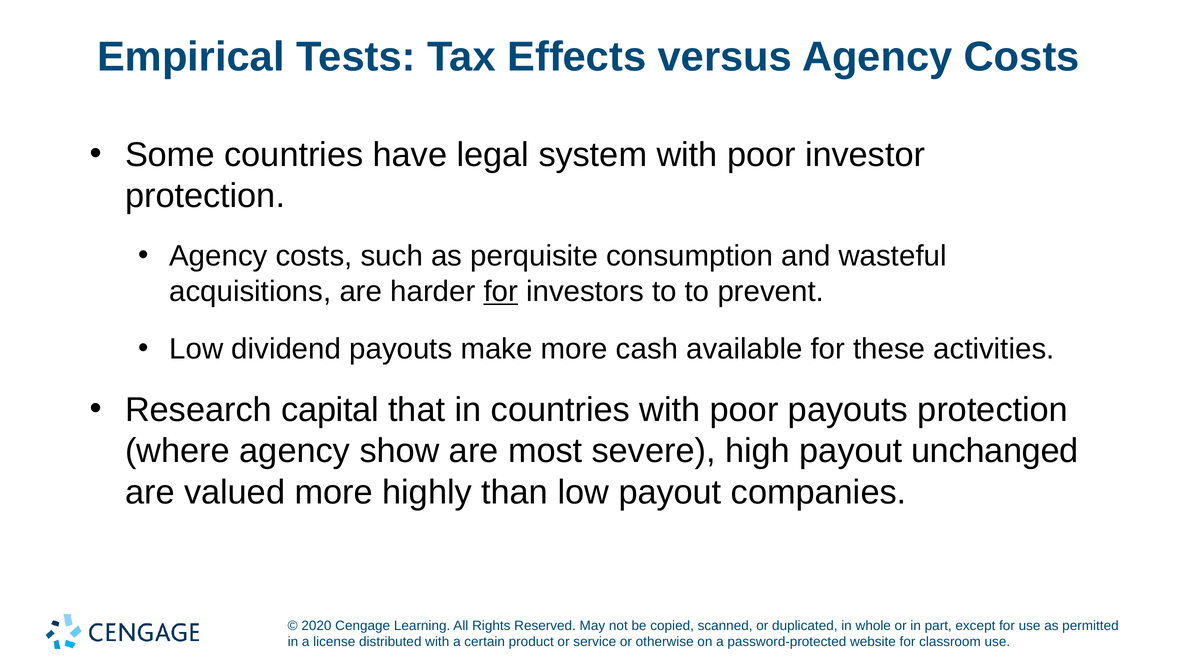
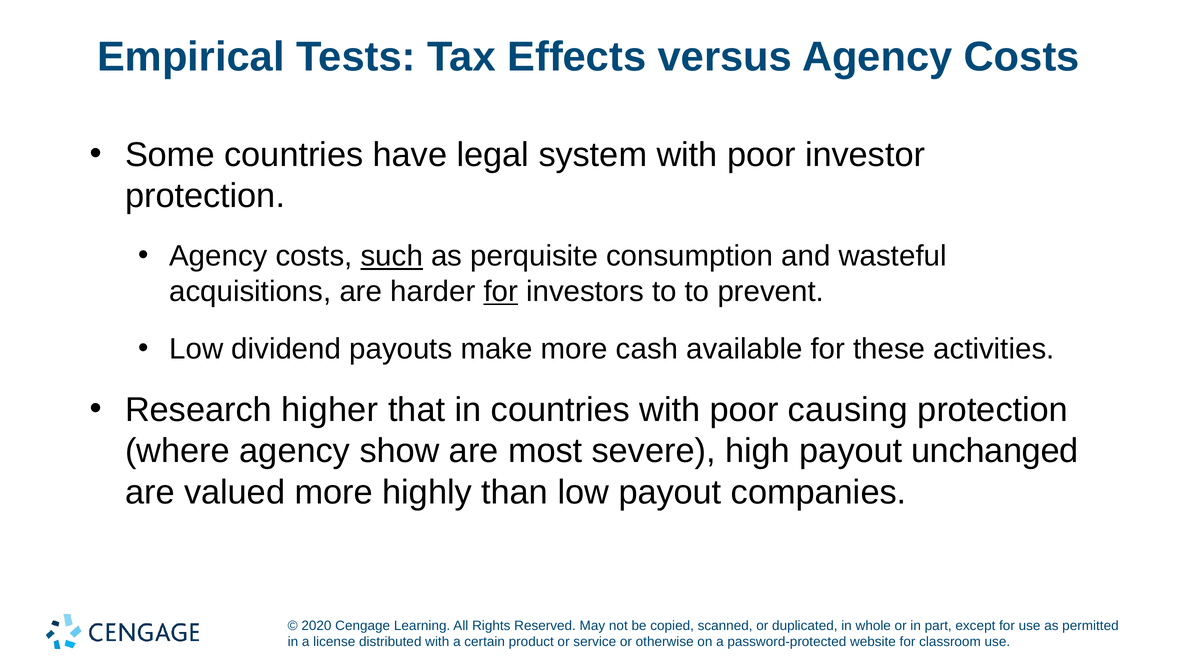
such underline: none -> present (392, 256)
capital: capital -> higher (330, 410)
poor payouts: payouts -> causing (848, 410)
